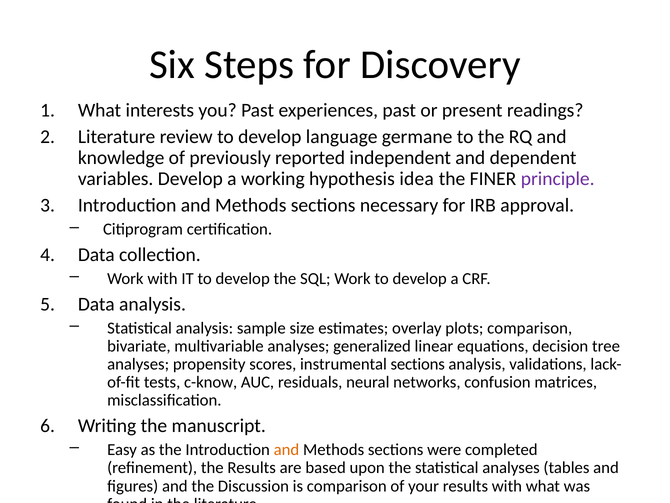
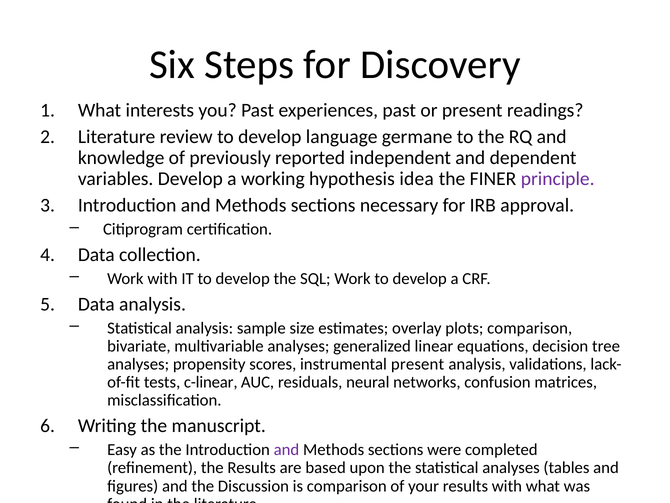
instrumental sections: sections -> present (418, 364)
c-know: c-know -> c-linear (211, 382)
and colour: orange -> purple (286, 449)
